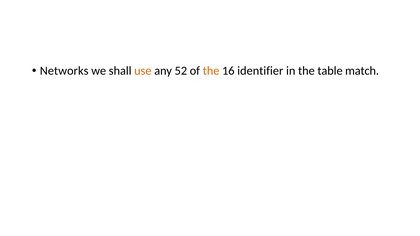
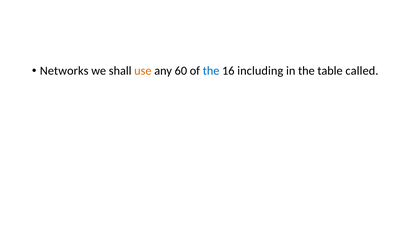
52: 52 -> 60 (181, 71)
the colour: orange -> blue (211, 71)
identifier: identifier -> including (260, 71)
match: match -> called (362, 71)
